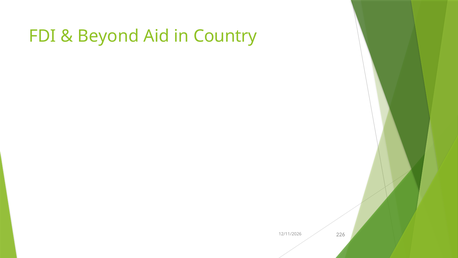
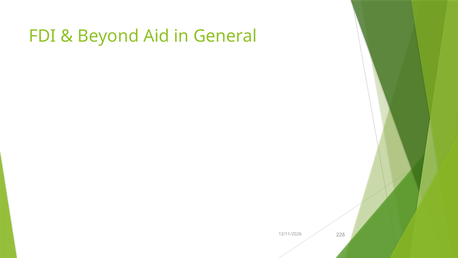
Country: Country -> General (225, 36)
